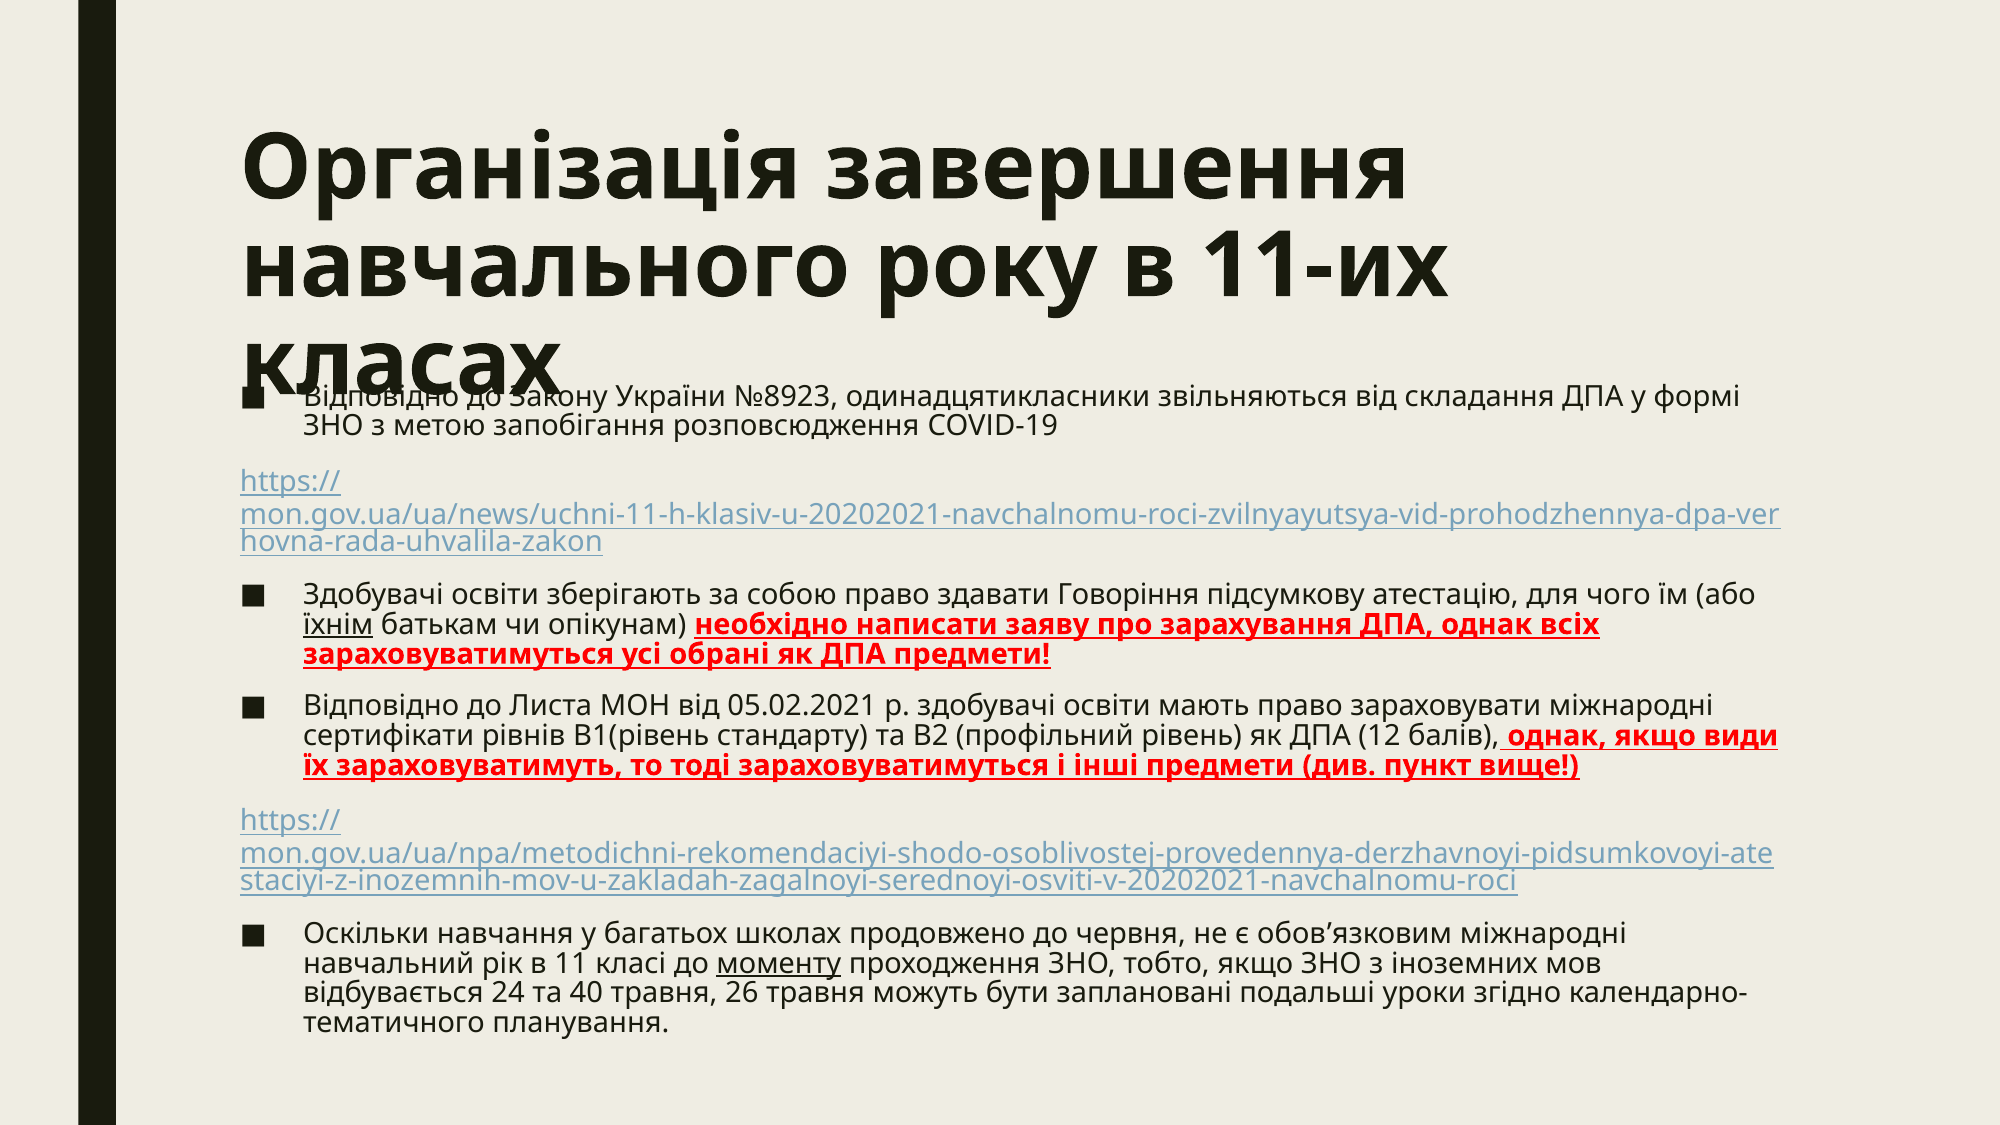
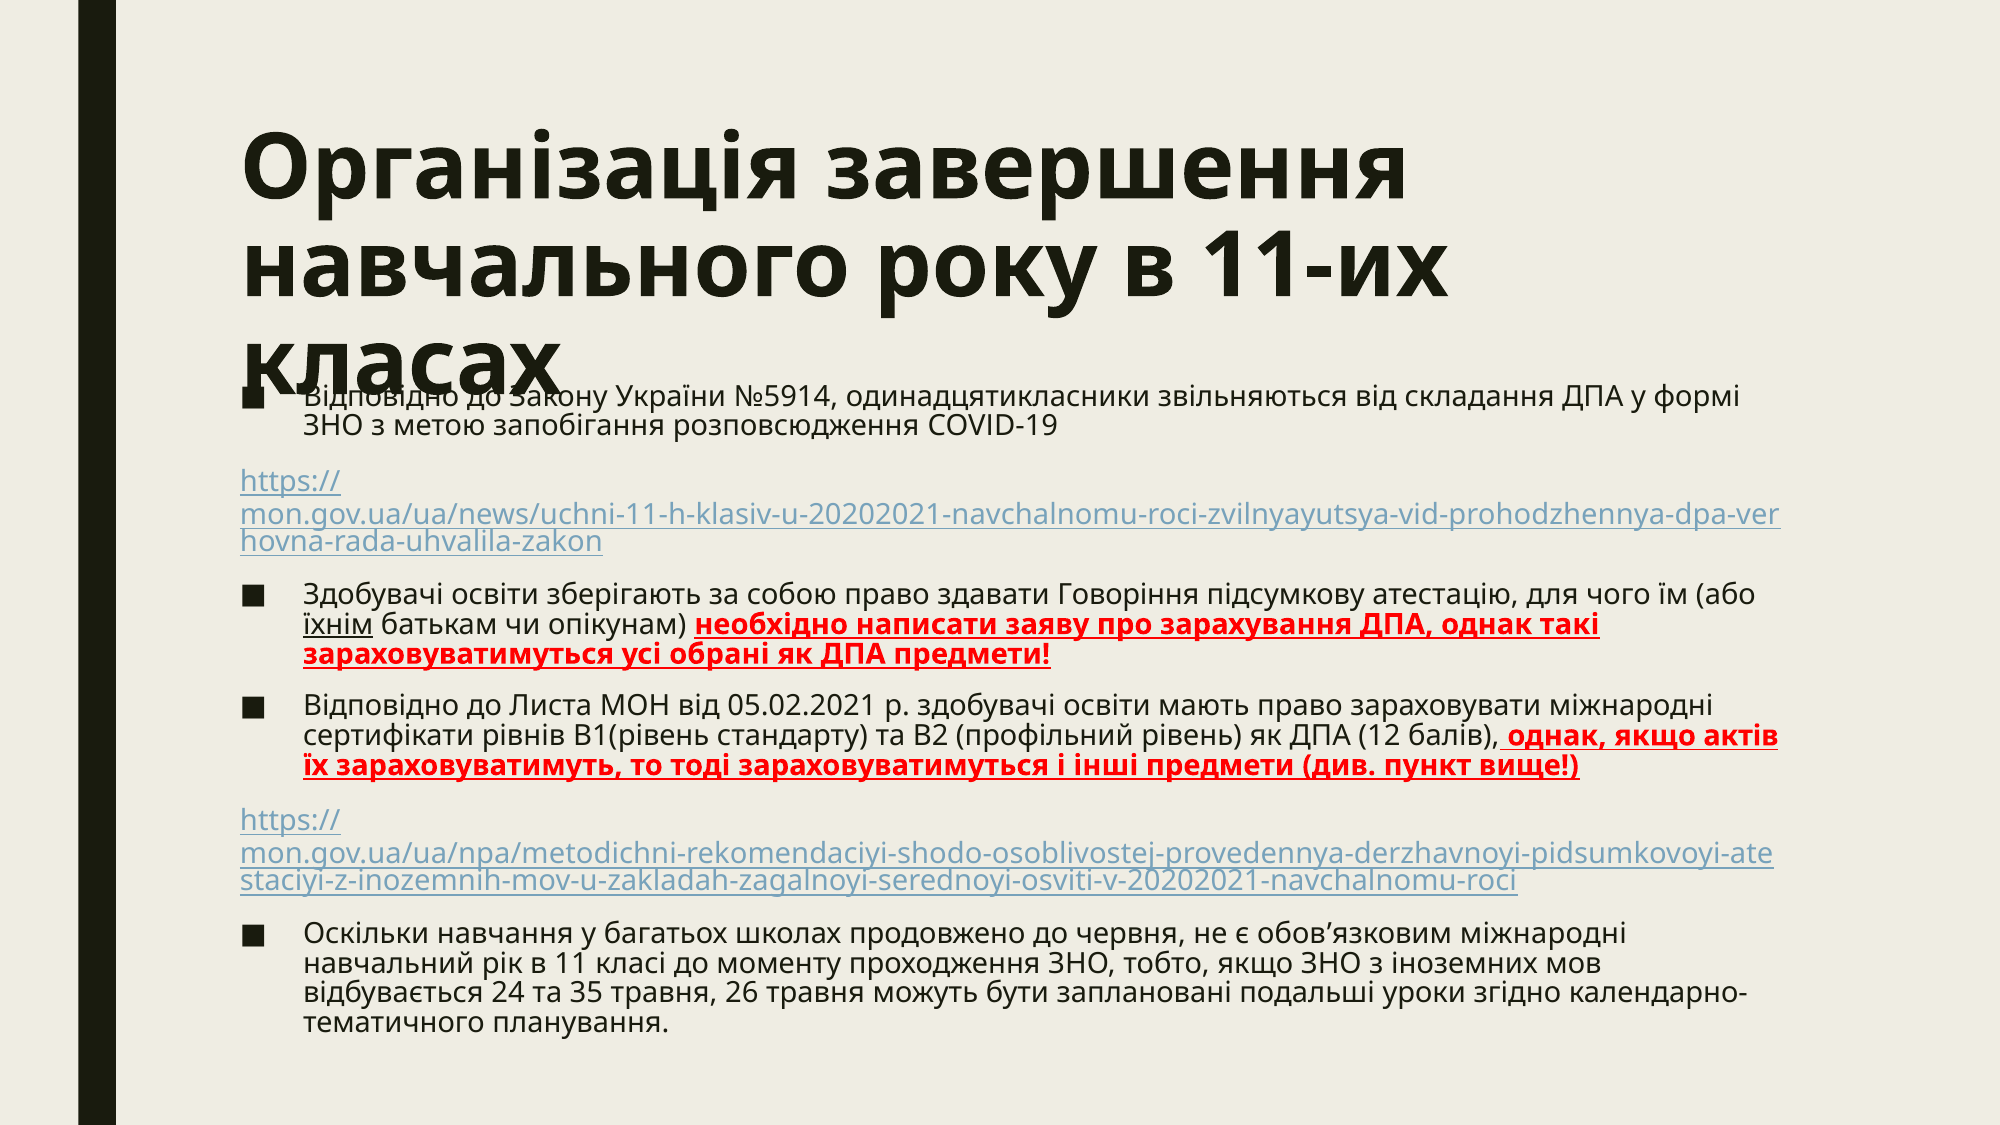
№8923: №8923 -> №5914 (786, 397)
всіх: всіх -> такі (1570, 624)
види: види -> актів (1741, 736)
моменту underline: present -> none (779, 964)
40: 40 -> 35 (586, 993)
